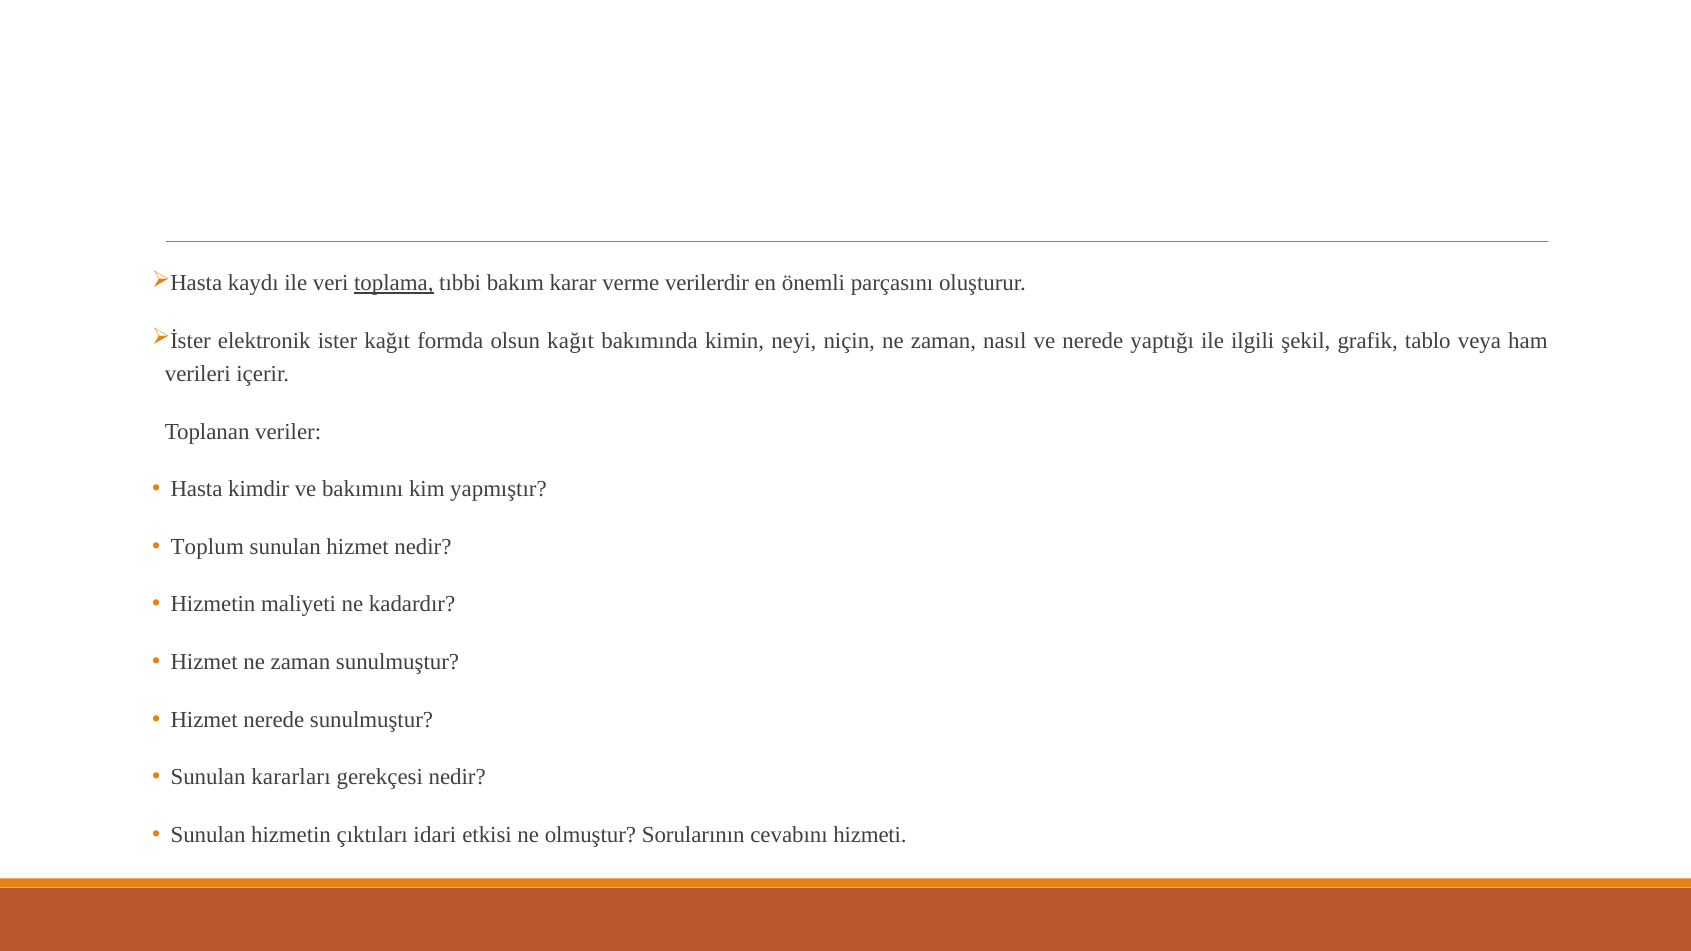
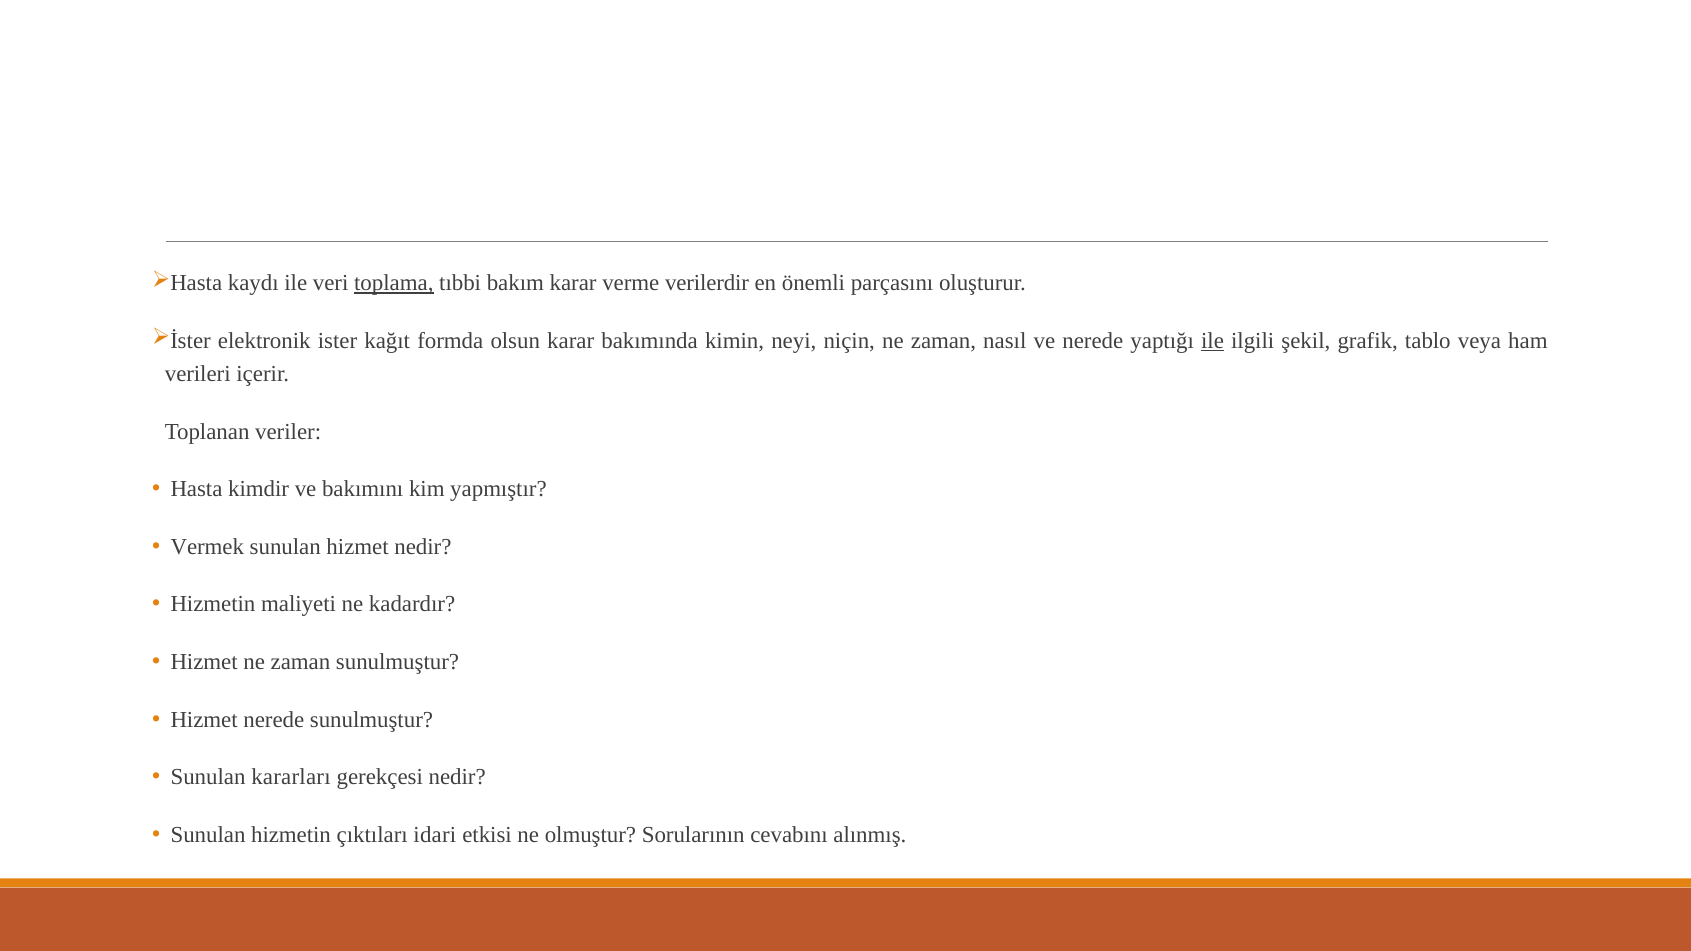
olsun kağıt: kağıt -> karar (571, 341)
ile underline: none -> present (1213, 341)
Toplum: Toplum -> Vermek (207, 547)
hizmeti: hizmeti -> alınmış (870, 835)
